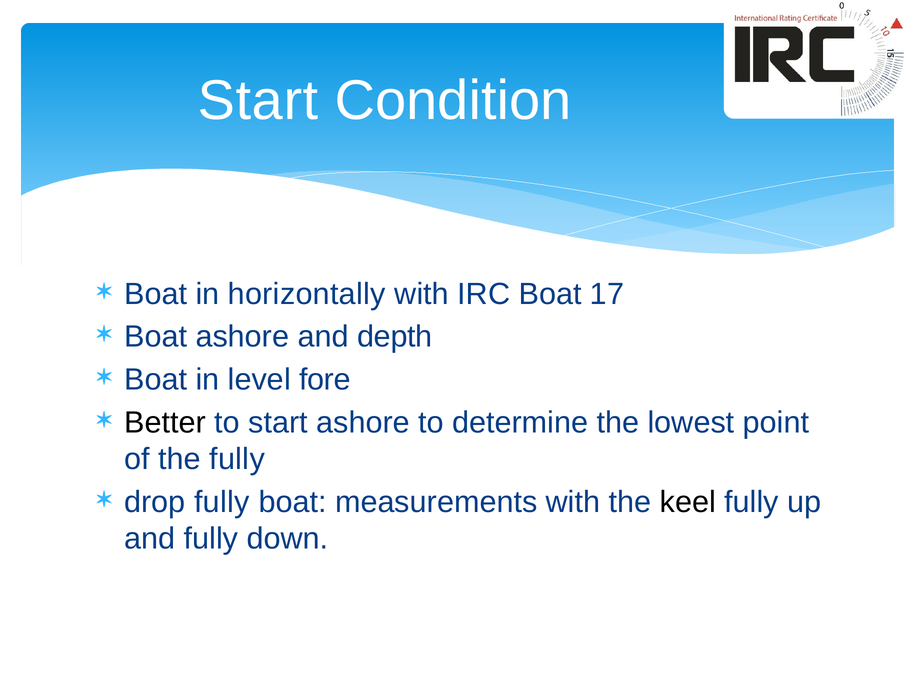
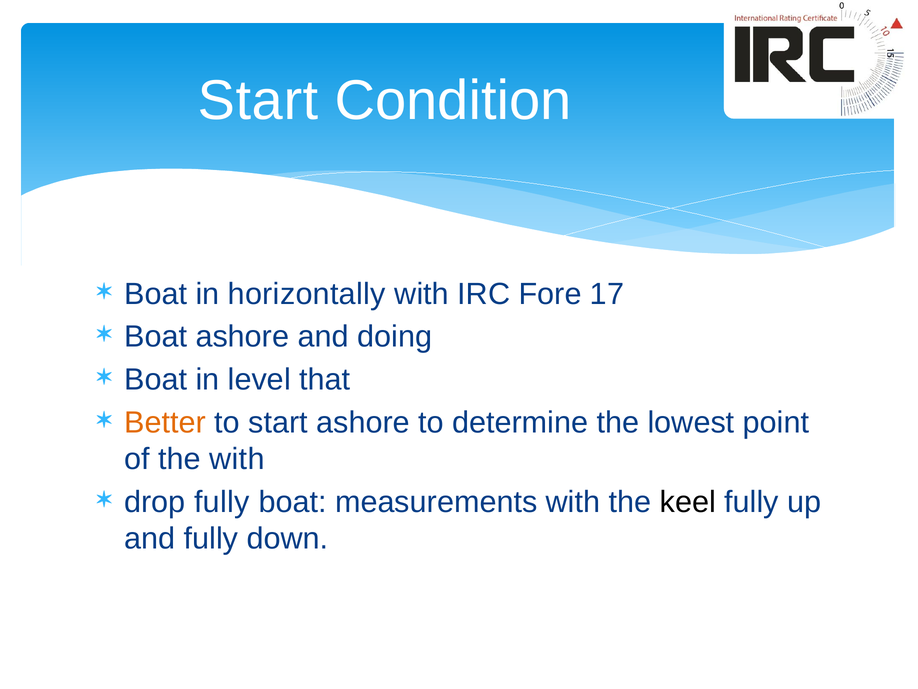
IRC Boat: Boat -> Fore (550, 294)
depth: depth -> doing (395, 337)
fore: fore -> that (325, 379)
Better colour: black -> orange (165, 422)
the fully: fully -> with (237, 459)
